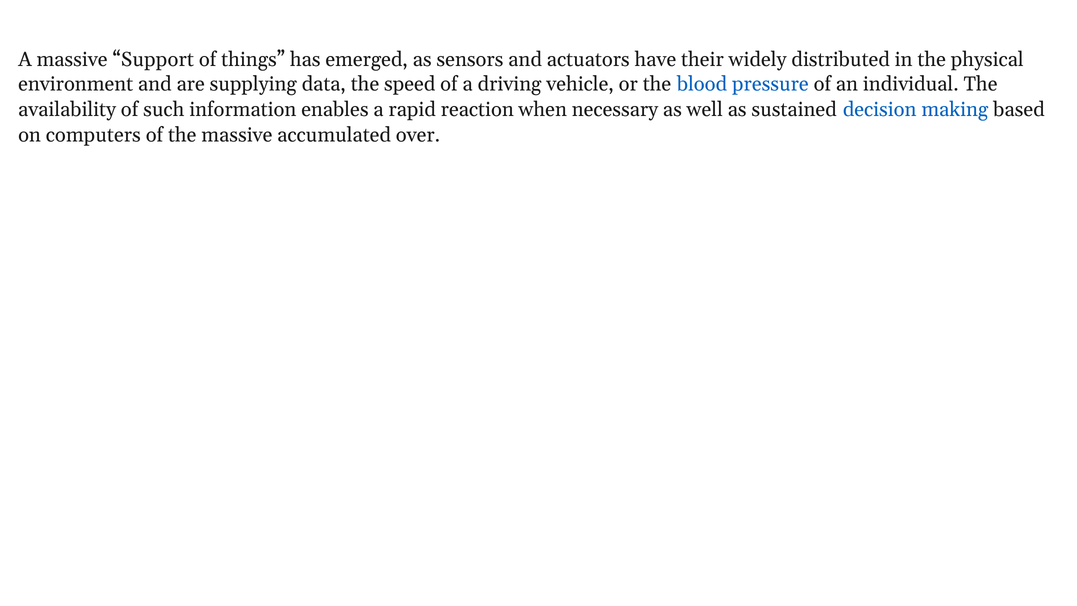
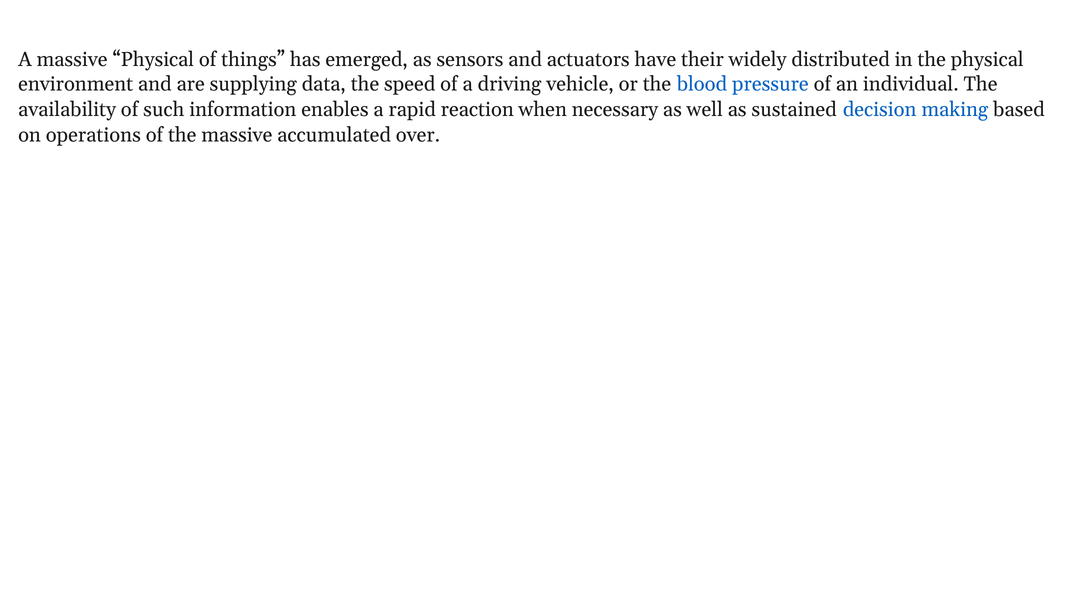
massive Support: Support -> Physical (153, 60)
computers: computers -> operations (93, 135)
